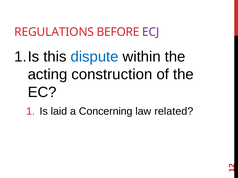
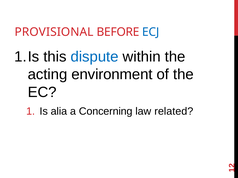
REGULATIONS: REGULATIONS -> PROVISIONAL (54, 32)
ECJ colour: purple -> blue (151, 32)
construction: construction -> environment (112, 75)
laid: laid -> alia (59, 112)
